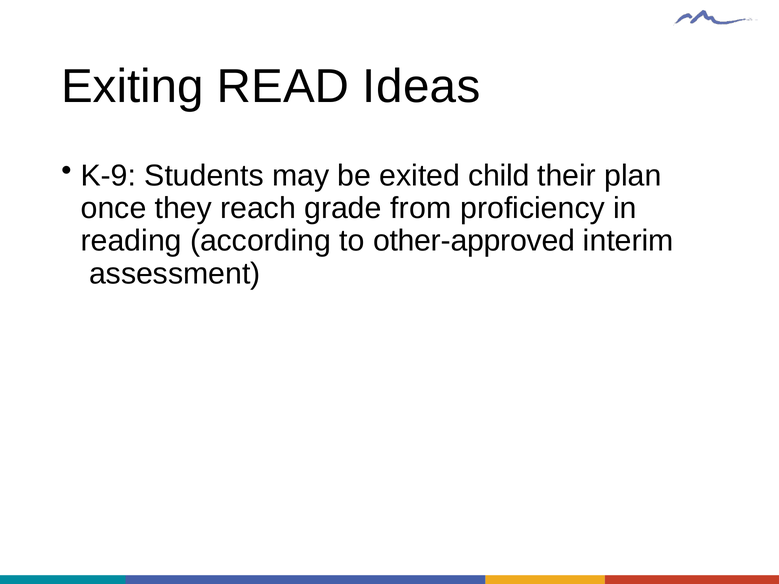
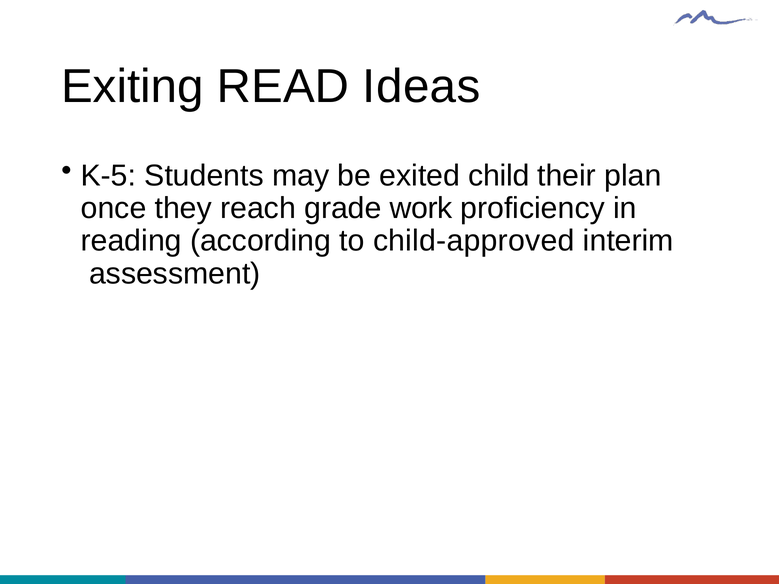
K-9: K-9 -> K-5 (108, 176)
from: from -> work (421, 208)
other-approved: other-approved -> child-approved (474, 241)
